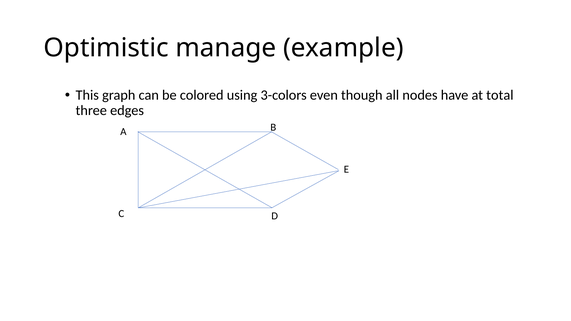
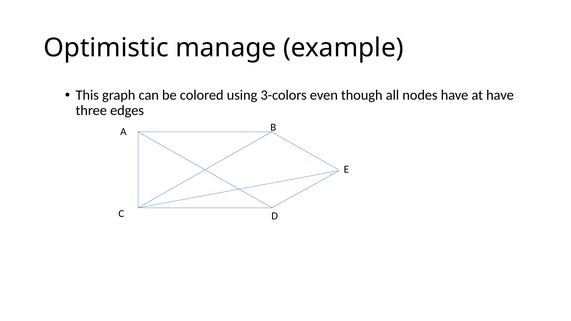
at total: total -> have (500, 95)
